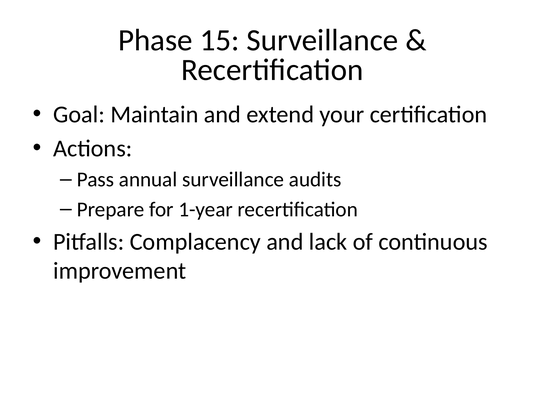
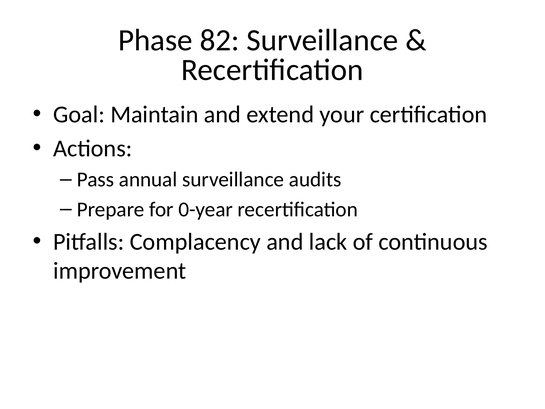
15: 15 -> 82 (220, 40)
1-year: 1-year -> 0-year (206, 209)
